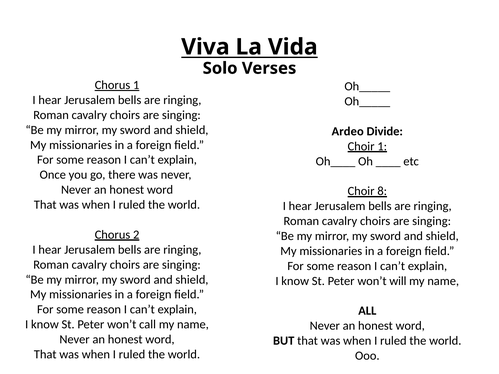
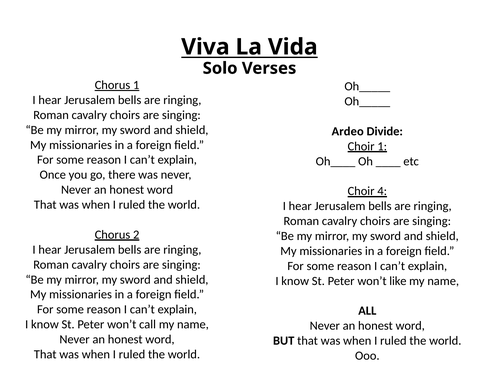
8: 8 -> 4 (382, 191)
will: will -> like (398, 281)
